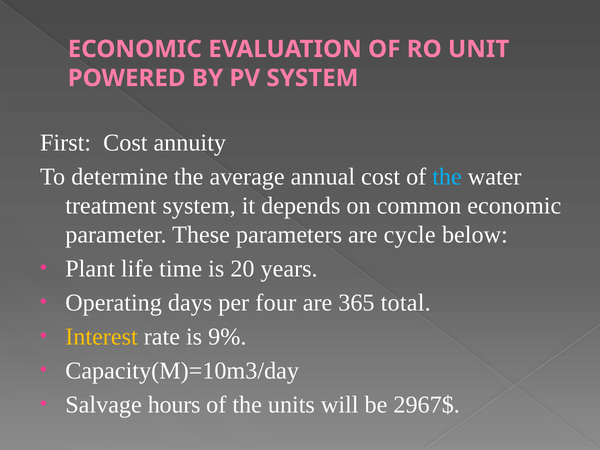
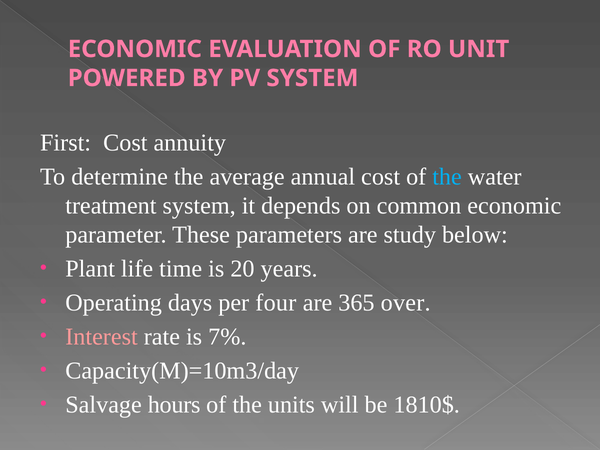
cycle: cycle -> study (410, 235)
total: total -> over (406, 303)
Interest colour: yellow -> pink (102, 337)
9%: 9% -> 7% (227, 337)
2967$: 2967$ -> 1810$ (427, 405)
